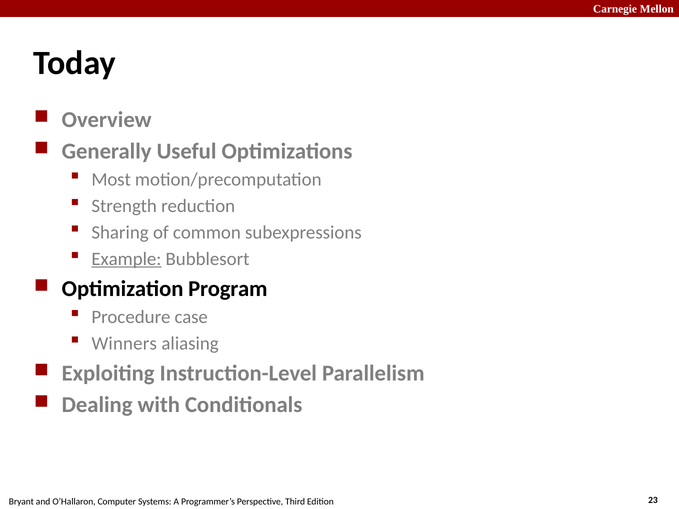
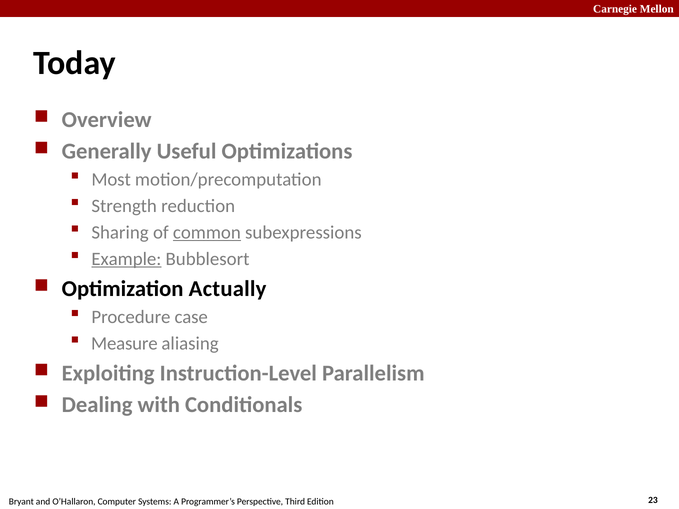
common underline: none -> present (207, 233)
Program: Program -> Actually (228, 289)
Winners: Winners -> Measure (124, 344)
